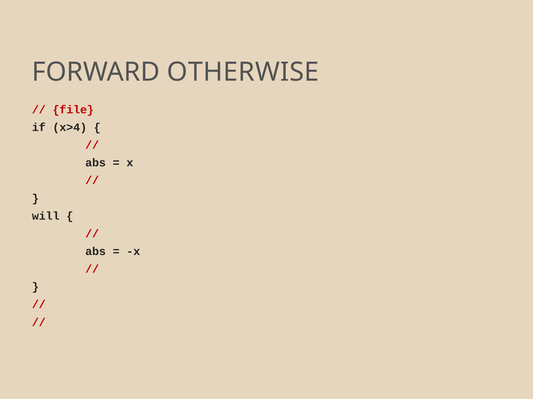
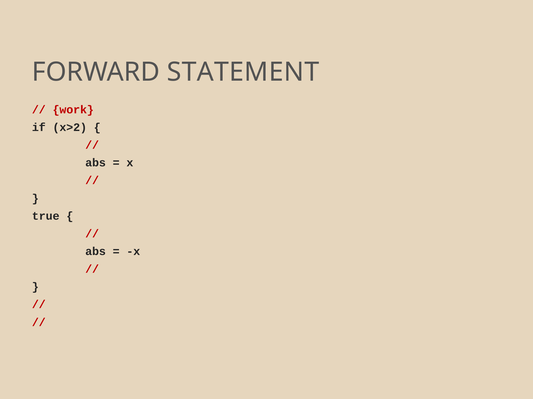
OTHERWISE: OTHERWISE -> STATEMENT (243, 72)
file: file -> work (73, 110)
x>4: x>4 -> x>2 (70, 128)
will: will -> true (46, 216)
